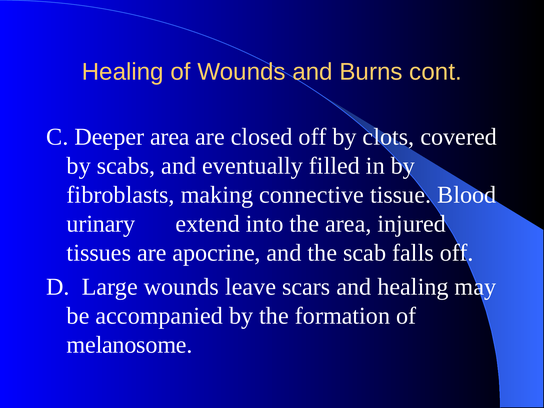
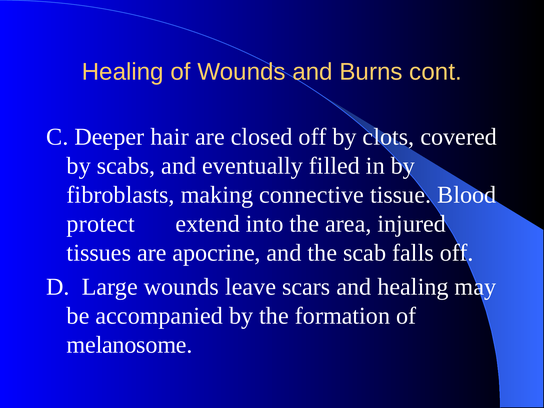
Deeper area: area -> hair (170, 137)
urinary: urinary -> protect (101, 224)
